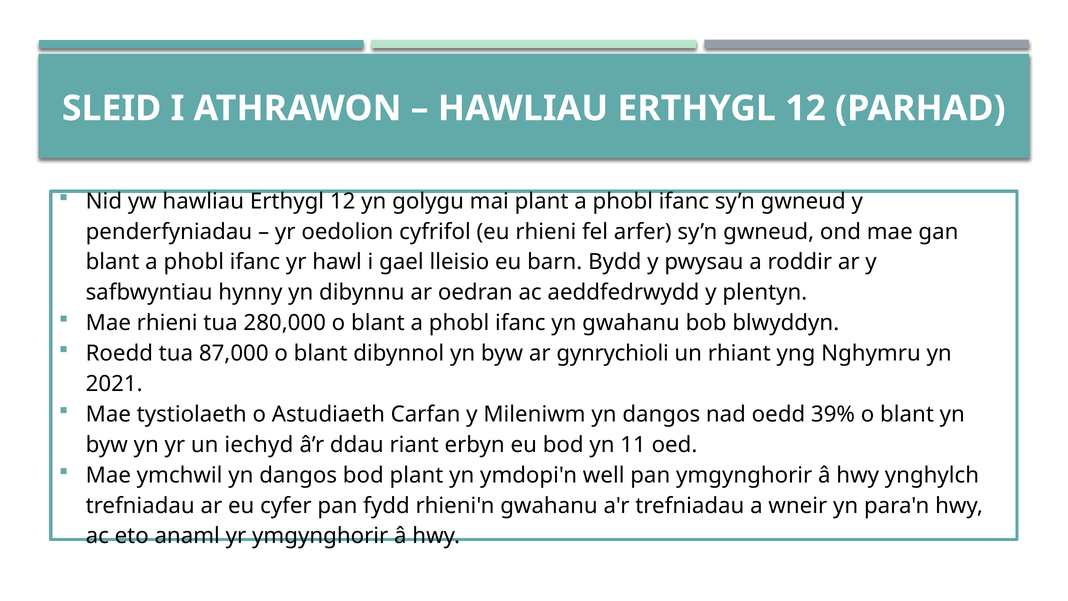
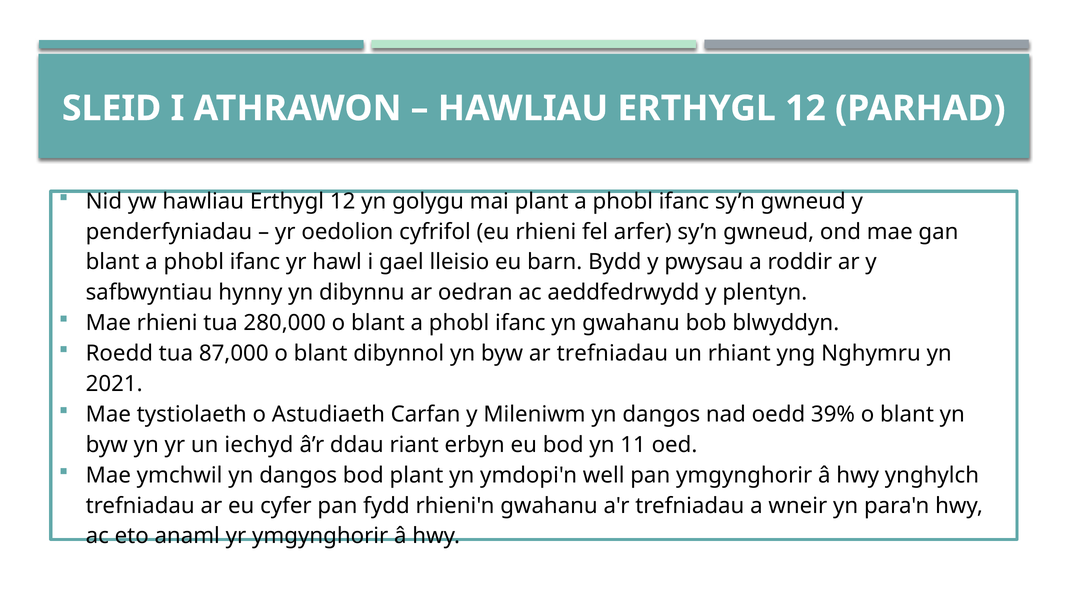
ar gynrychioli: gynrychioli -> trefniadau (612, 353)
